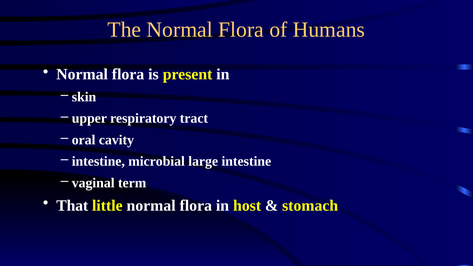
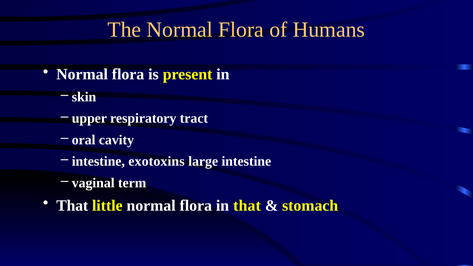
microbial: microbial -> exotoxins (157, 161)
in host: host -> that (247, 206)
